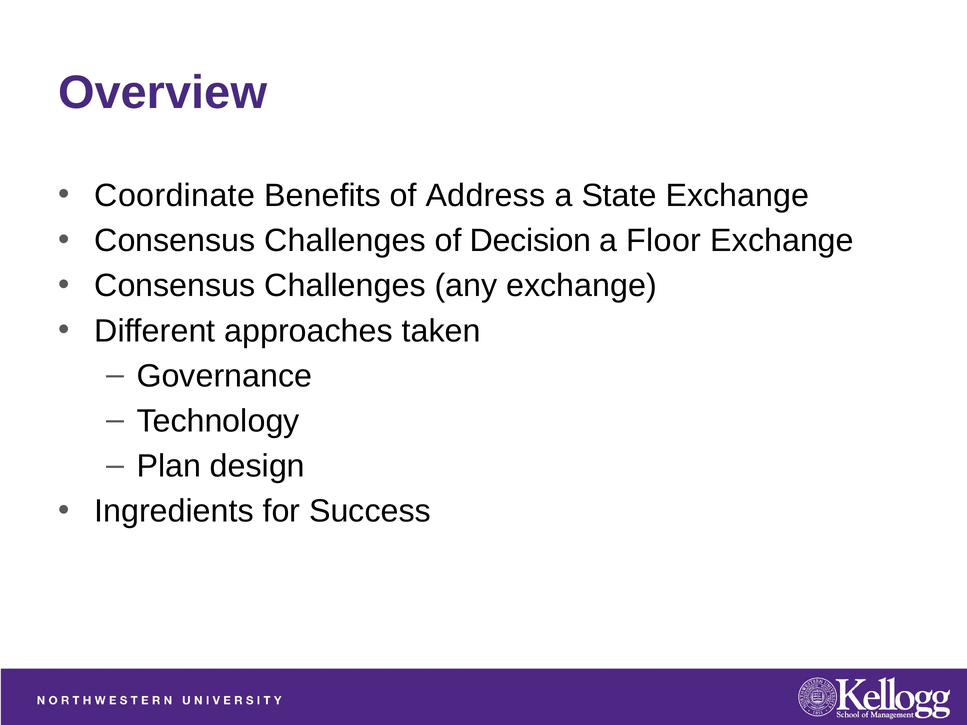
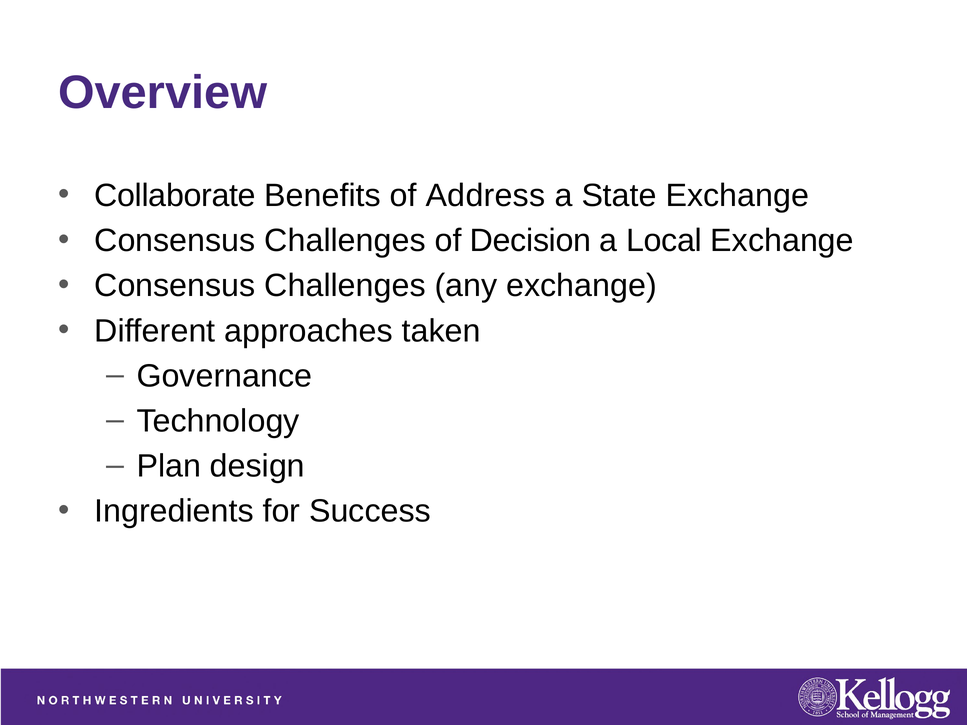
Coordinate: Coordinate -> Collaborate (175, 196)
Floor: Floor -> Local (664, 241)
